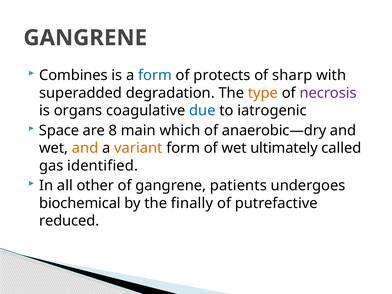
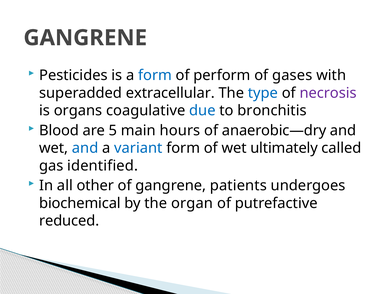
Combines: Combines -> Pesticides (73, 75)
protects: protects -> perform (222, 75)
sharp: sharp -> gases (292, 75)
degradation: degradation -> extracellular (170, 93)
type colour: orange -> blue (263, 93)
iatrogenic: iatrogenic -> bronchitis (272, 111)
Space: Space -> Blood (59, 130)
8: 8 -> 5 (113, 130)
which: which -> hours (180, 130)
and colour: orange -> blue (85, 148)
variant colour: orange -> blue (138, 148)
finally: finally -> organ (192, 203)
